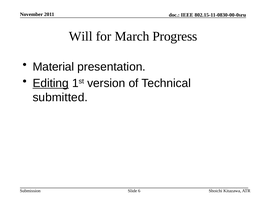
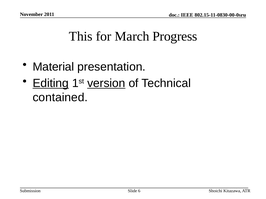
Will: Will -> This (81, 36)
version underline: none -> present (106, 83)
submitted: submitted -> contained (60, 98)
